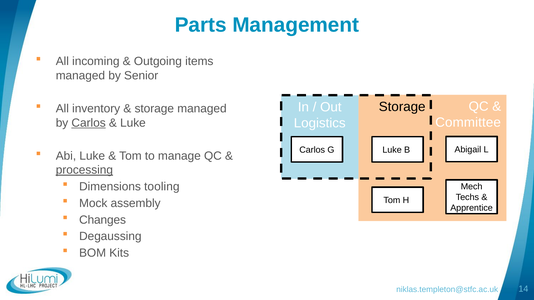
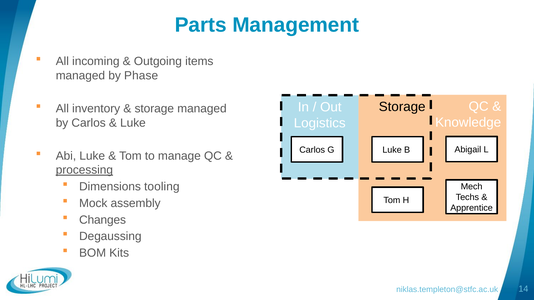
Senior: Senior -> Phase (141, 76)
Committee: Committee -> Knowledge (468, 122)
Carlos underline: present -> none (89, 123)
